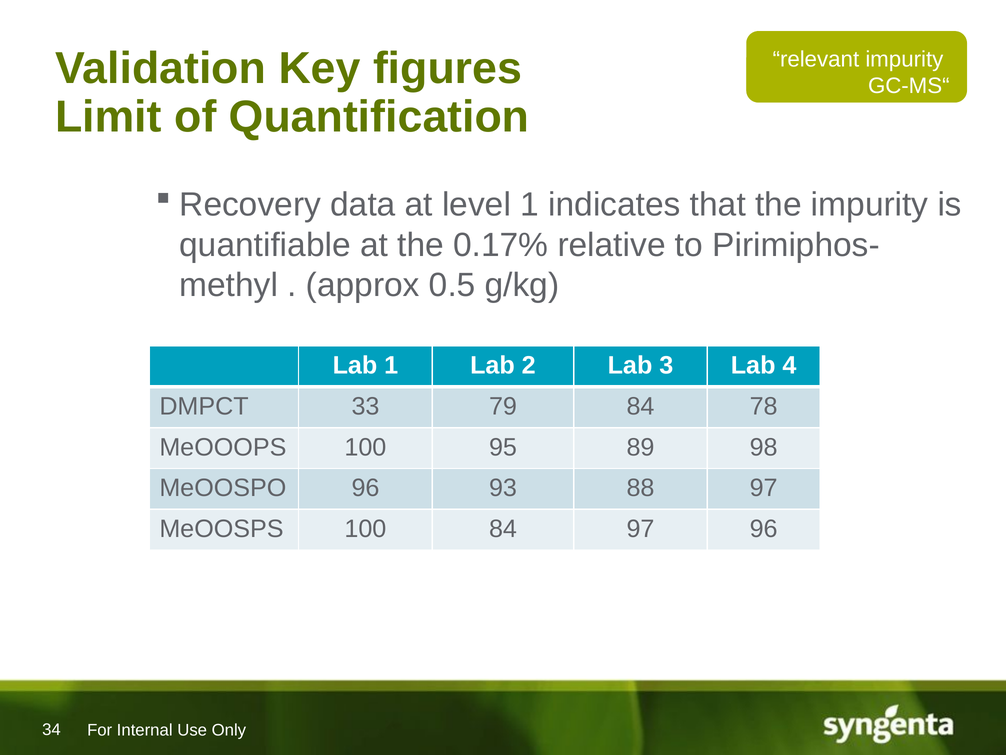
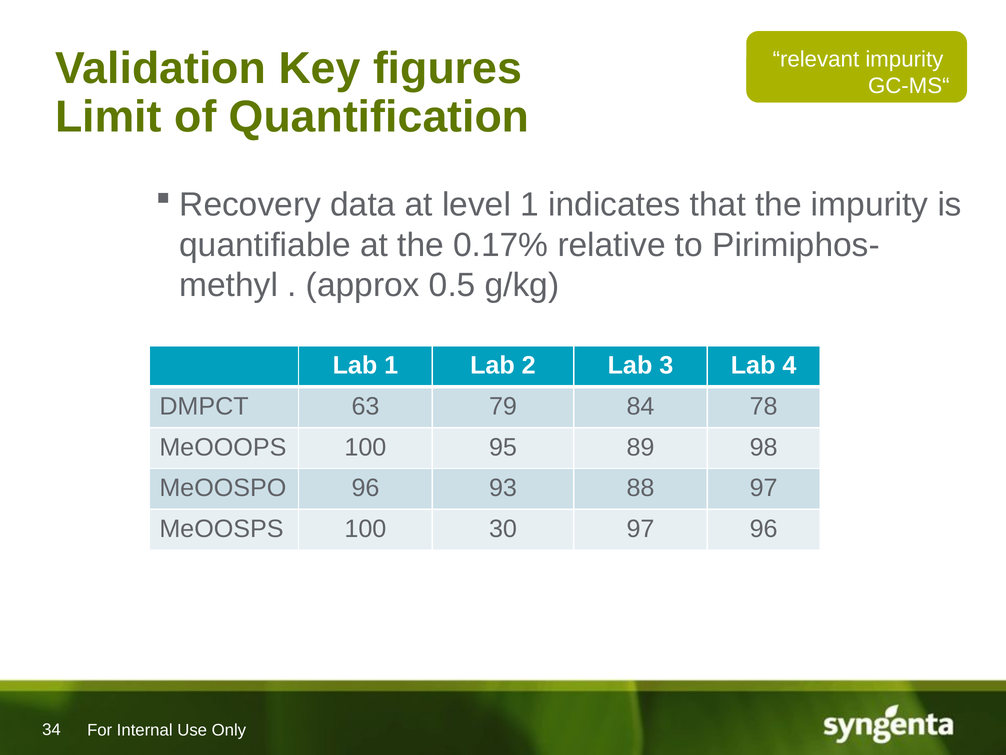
33: 33 -> 63 (365, 406)
100 84: 84 -> 30 (503, 529)
